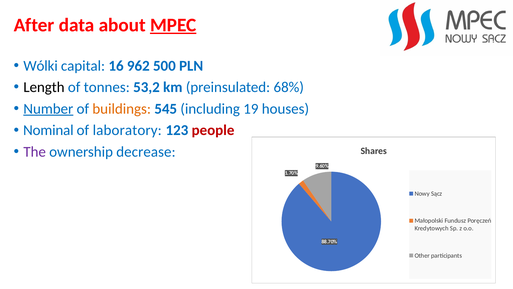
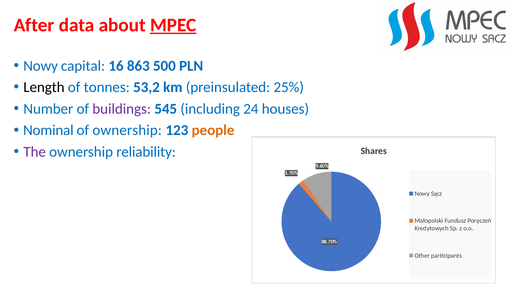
Wólki: Wólki -> Nowy (41, 66)
962: 962 -> 863 (138, 66)
68%: 68% -> 25% (289, 87)
Number underline: present -> none (48, 109)
buildings colour: orange -> purple (122, 109)
19: 19 -> 24 (251, 109)
of laboratory: laboratory -> ownership (127, 130)
people colour: red -> orange (213, 130)
decrease: decrease -> reliability (146, 152)
